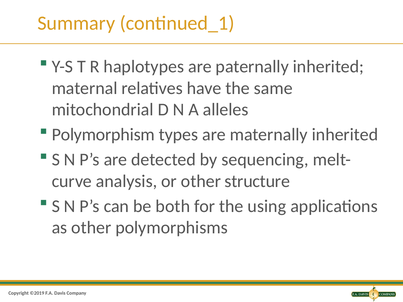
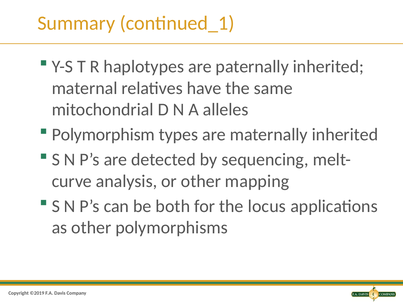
structure: structure -> mapping (257, 181)
using: using -> locus (267, 206)
